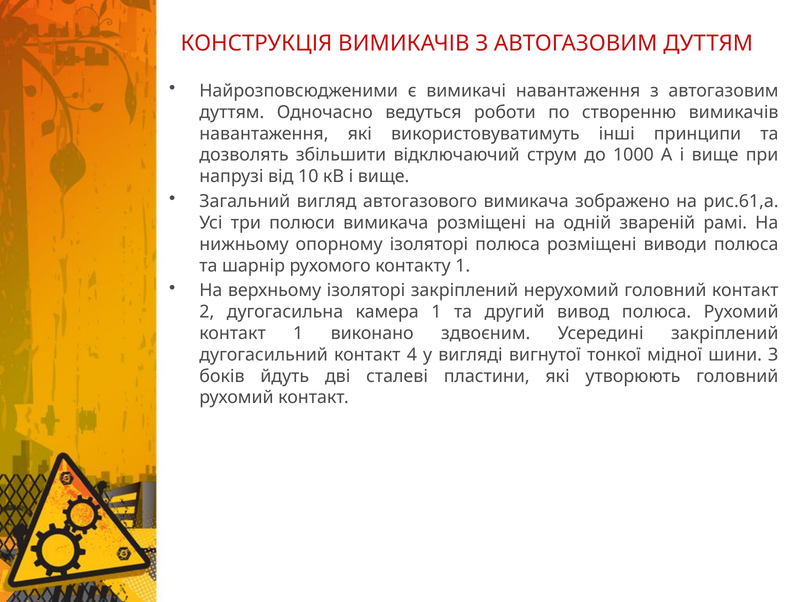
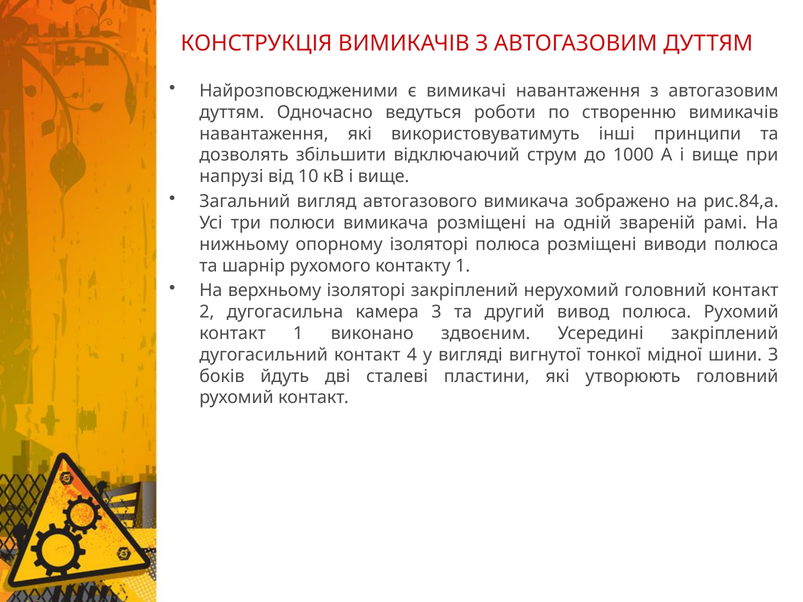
рис.61,а: рис.61,а -> рис.84,а (741, 202)
камера 1: 1 -> 3 (436, 312)
